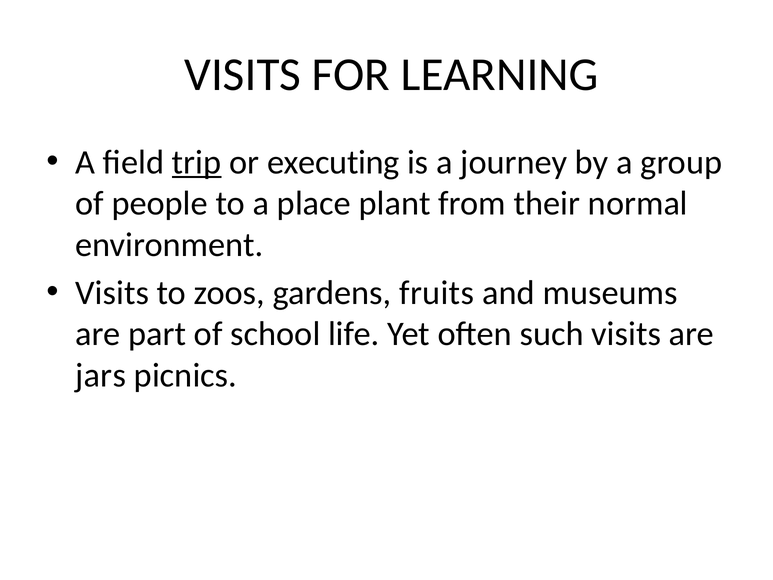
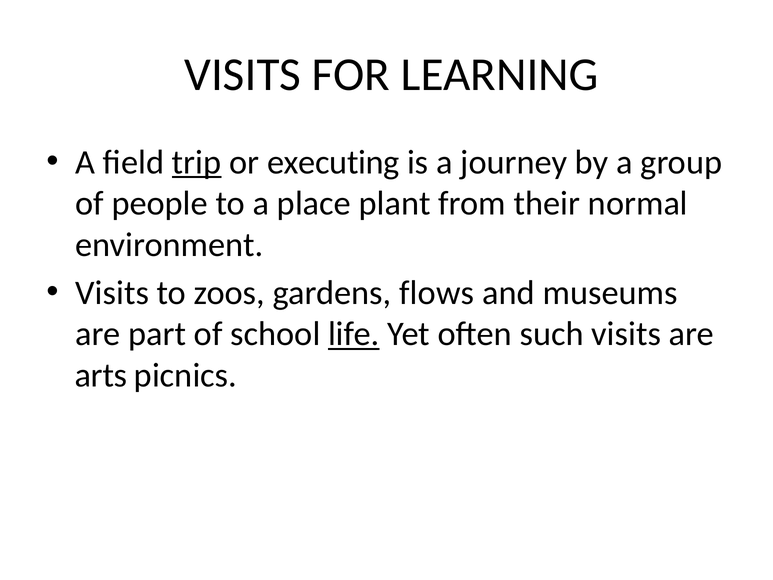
fruits: fruits -> flows (437, 293)
life underline: none -> present (354, 334)
jars: jars -> arts (101, 375)
